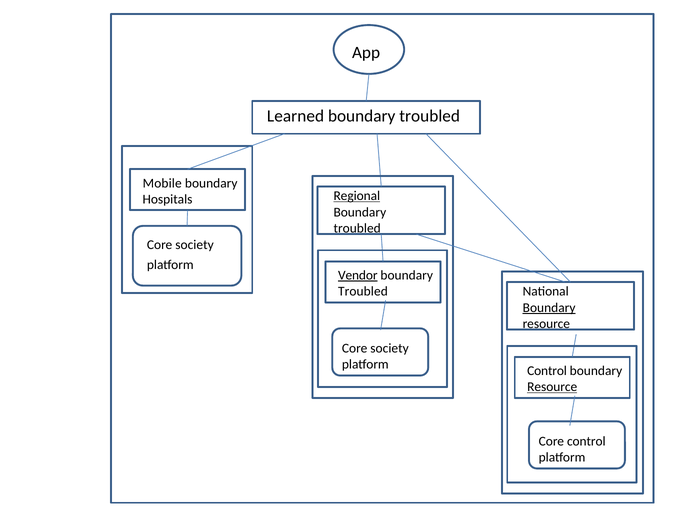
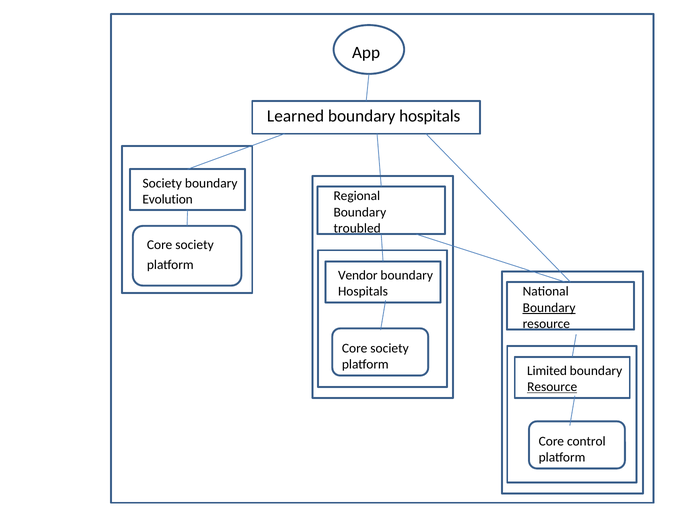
troubled: troubled -> hospitals (430, 116)
Mobile: Mobile -> Society (162, 183)
Regional underline: present -> none (357, 196)
Hospitals: Hospitals -> Evolution (168, 199)
Vendor underline: present -> none (358, 275)
Troubled: Troubled -> Hospitals (363, 291)
Control: Control -> Limited (547, 371)
